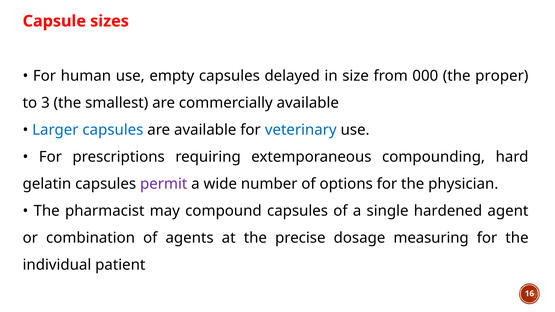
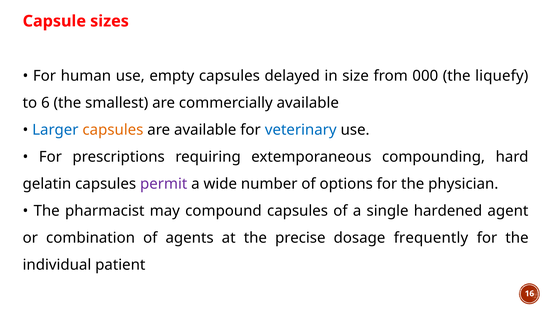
proper: proper -> liquefy (502, 76)
3: 3 -> 6 (45, 103)
capsules colour: blue -> orange (113, 130)
measuring: measuring -> frequently (431, 238)
